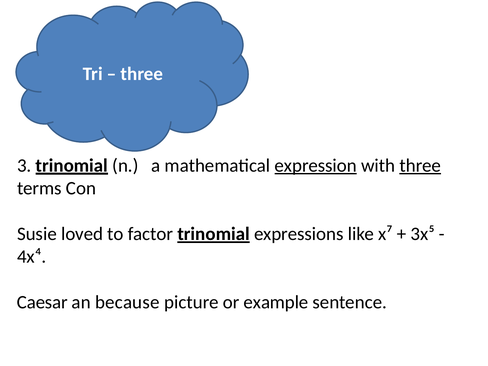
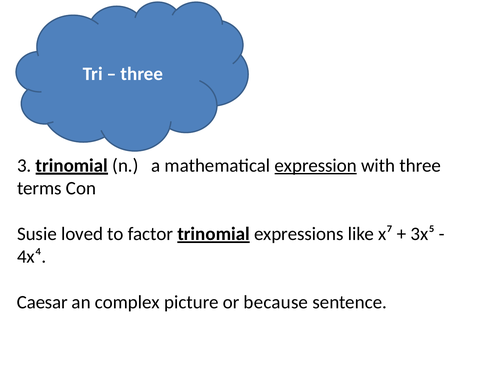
three underline: present -> none (420, 166)
because: because -> complex (127, 302)
example: example -> because (276, 302)
